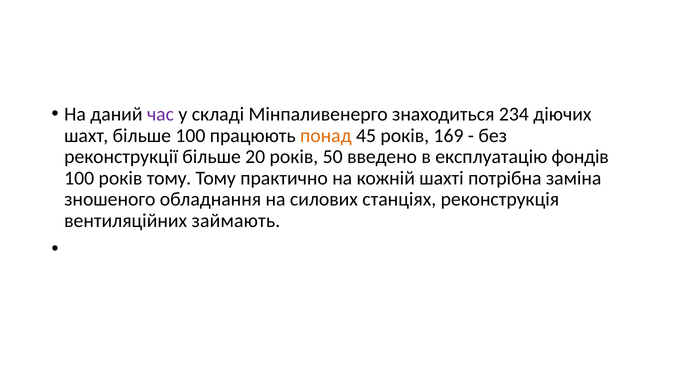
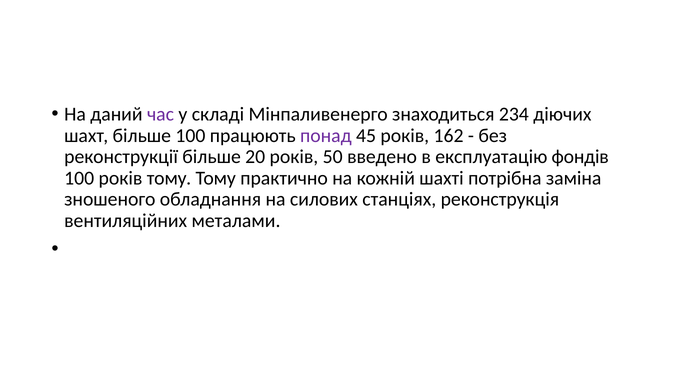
понад colour: orange -> purple (326, 136)
169: 169 -> 162 (449, 136)
займають: займають -> металами (236, 221)
